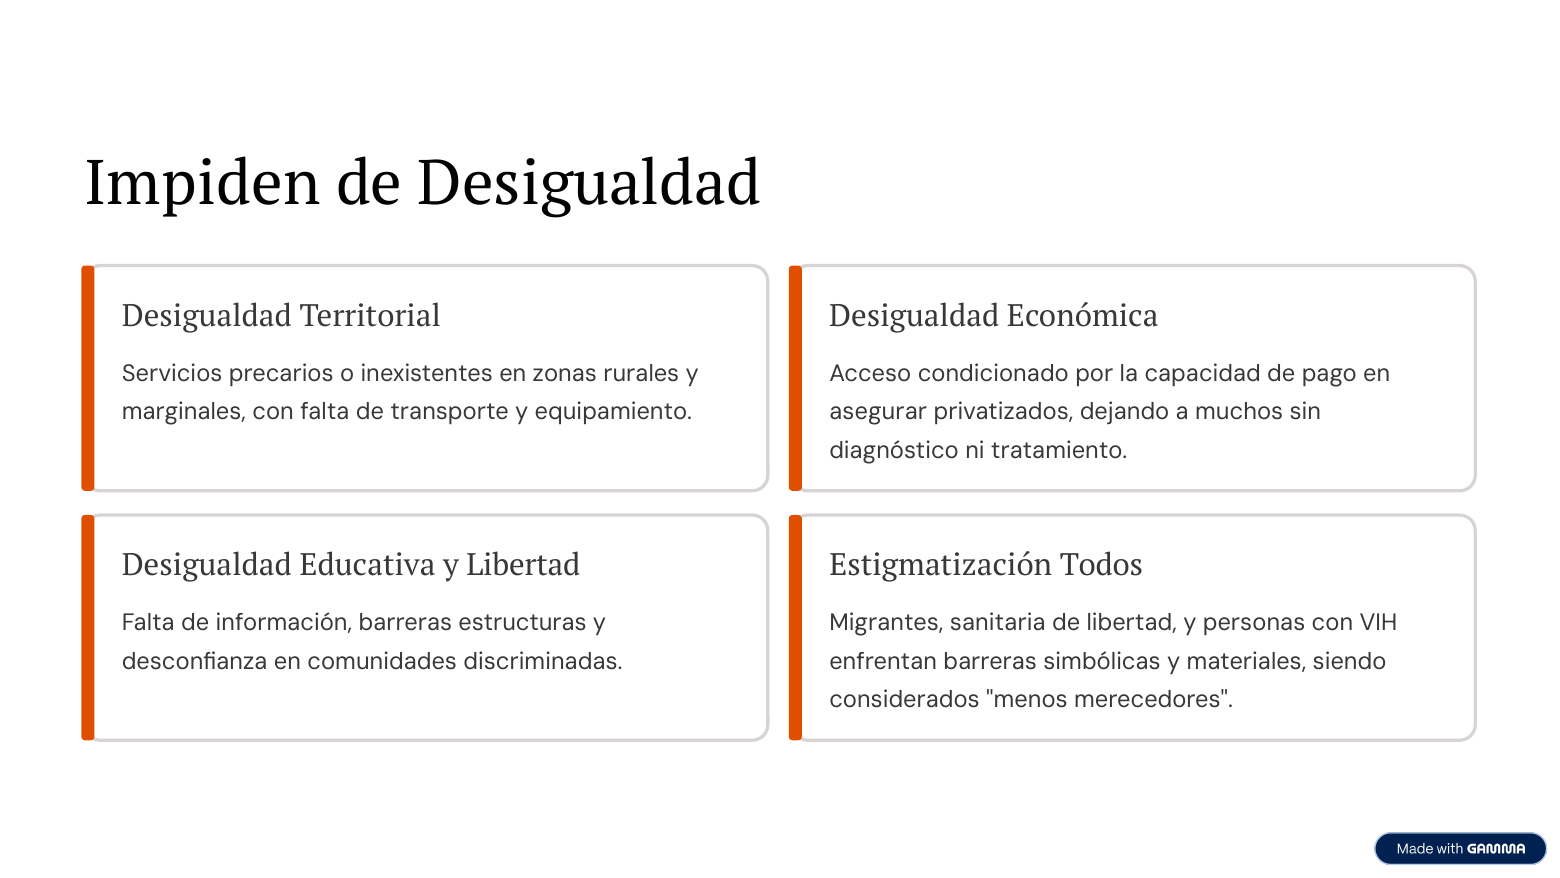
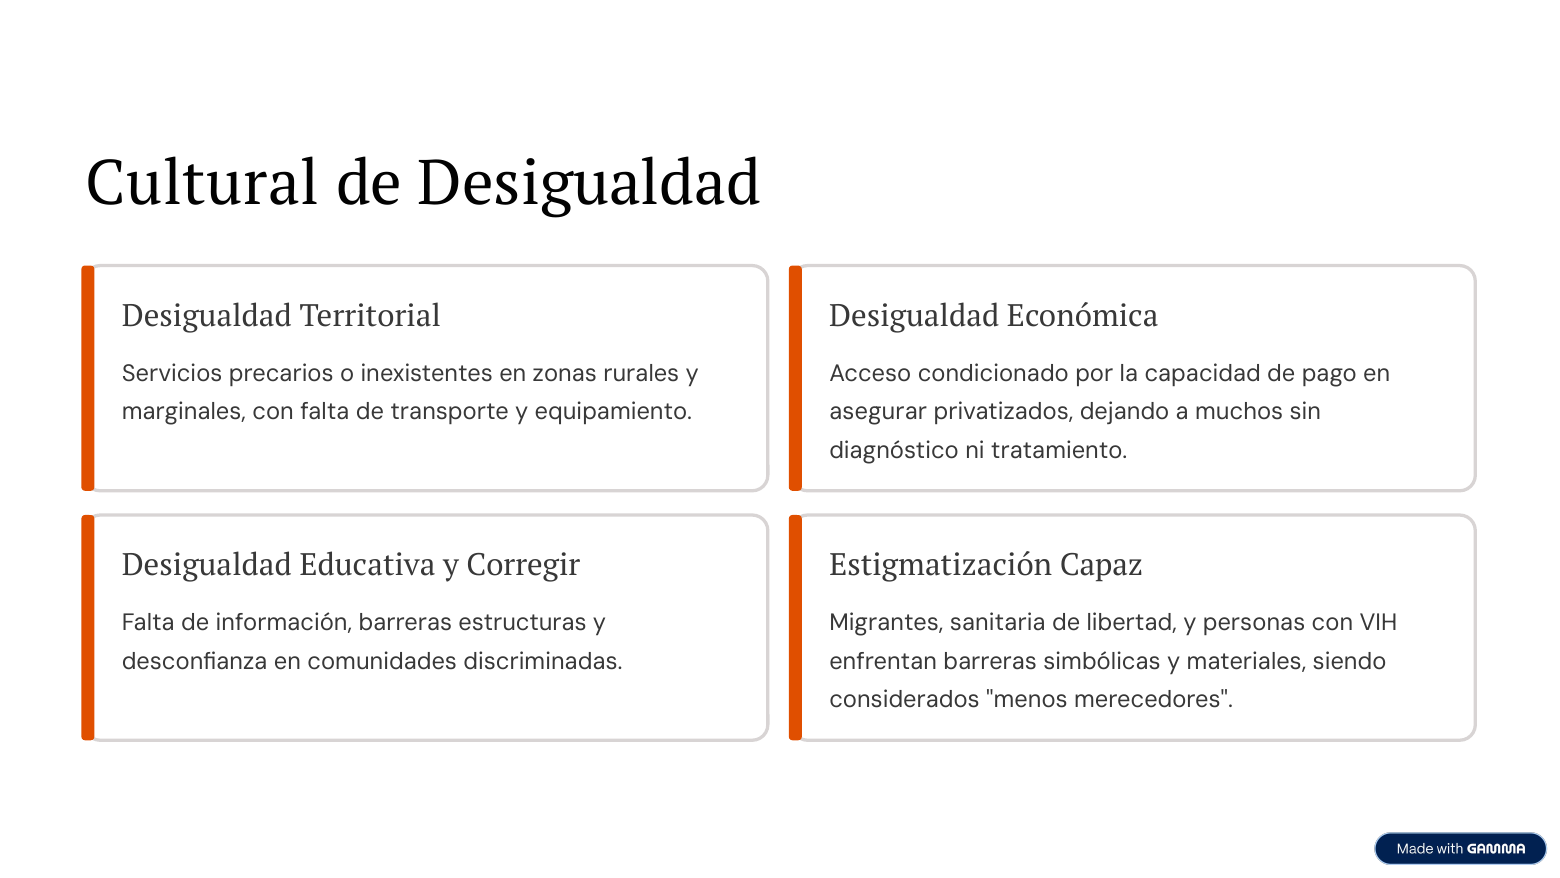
Impiden: Impiden -> Cultural (202, 184)
y Libertad: Libertad -> Corregir (523, 565)
Todos: Todos -> Capaz (1101, 565)
